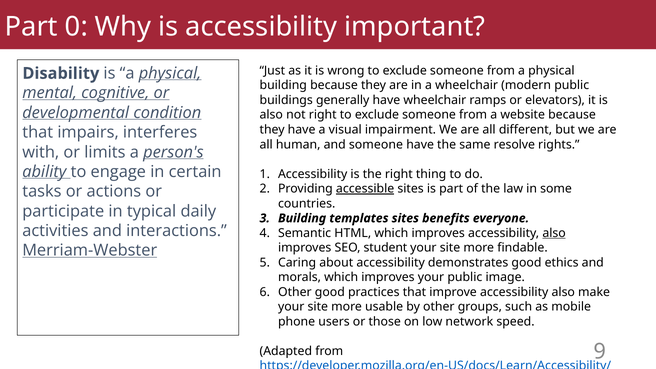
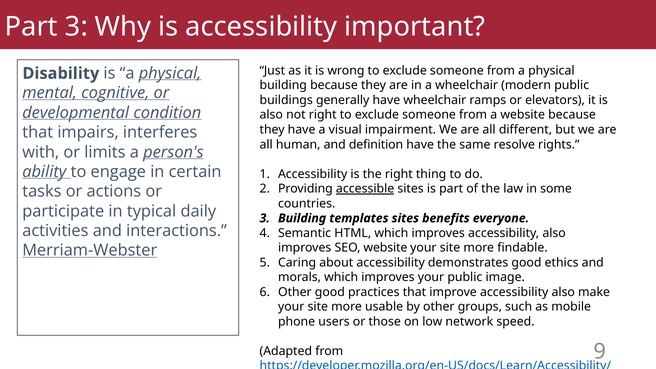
Part 0: 0 -> 3 (76, 27)
and someone: someone -> definition (376, 144)
also underline: present -> none (554, 233)
SEO student: student -> website (385, 248)
